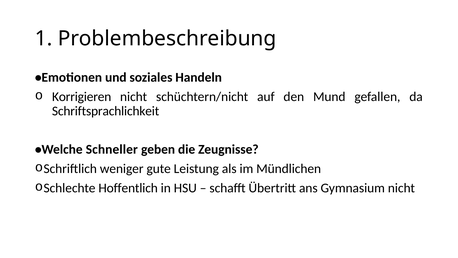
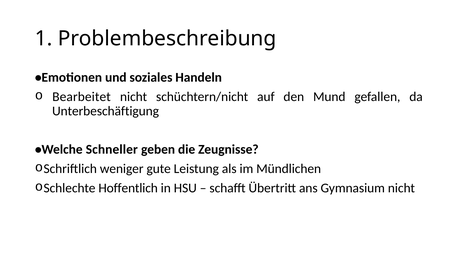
Korrigieren: Korrigieren -> Bearbeitet (82, 97)
Schriftsprachlichkeit: Schriftsprachlichkeit -> Unterbeschäftigung (106, 111)
